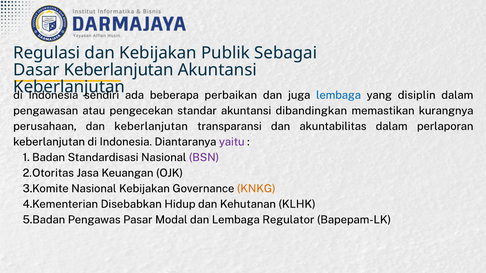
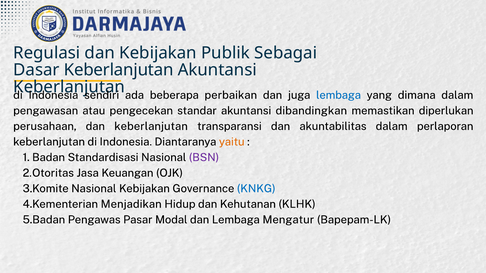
disiplin: disiplin -> dimana (417, 95)
kurangnya: kurangnya -> diperlukan (446, 111)
yaitu colour: purple -> orange (232, 142)
KNKG colour: orange -> blue (256, 189)
Disebabkan: Disebabkan -> Menjadikan (131, 204)
Regulator: Regulator -> Mengatur (288, 220)
